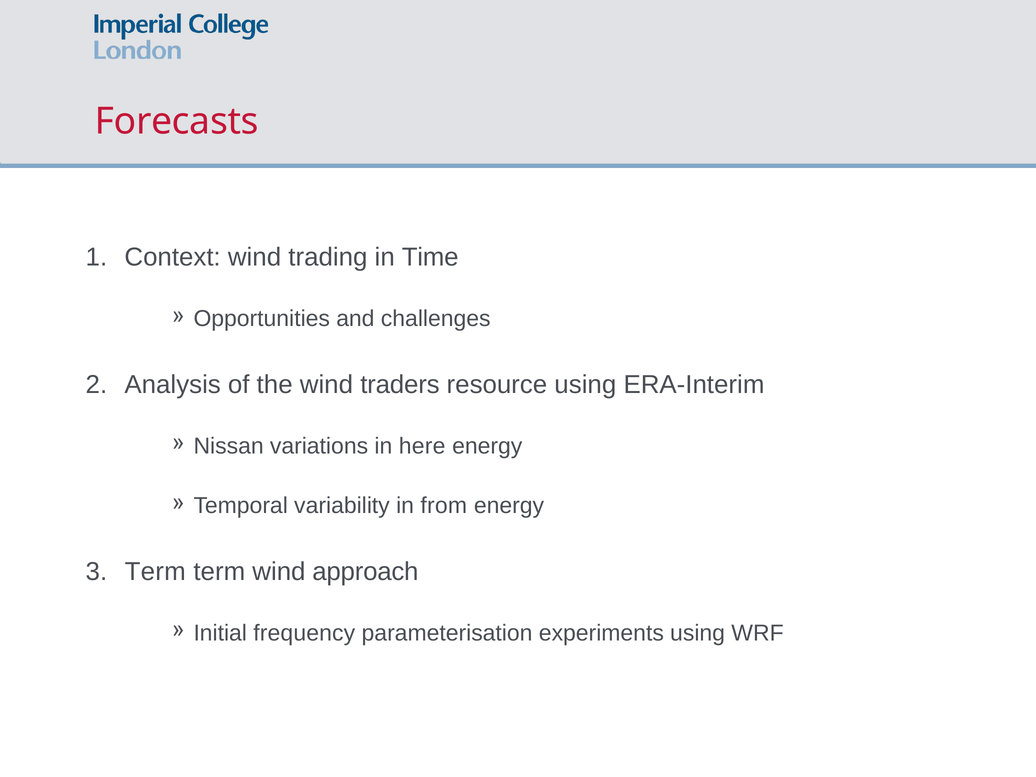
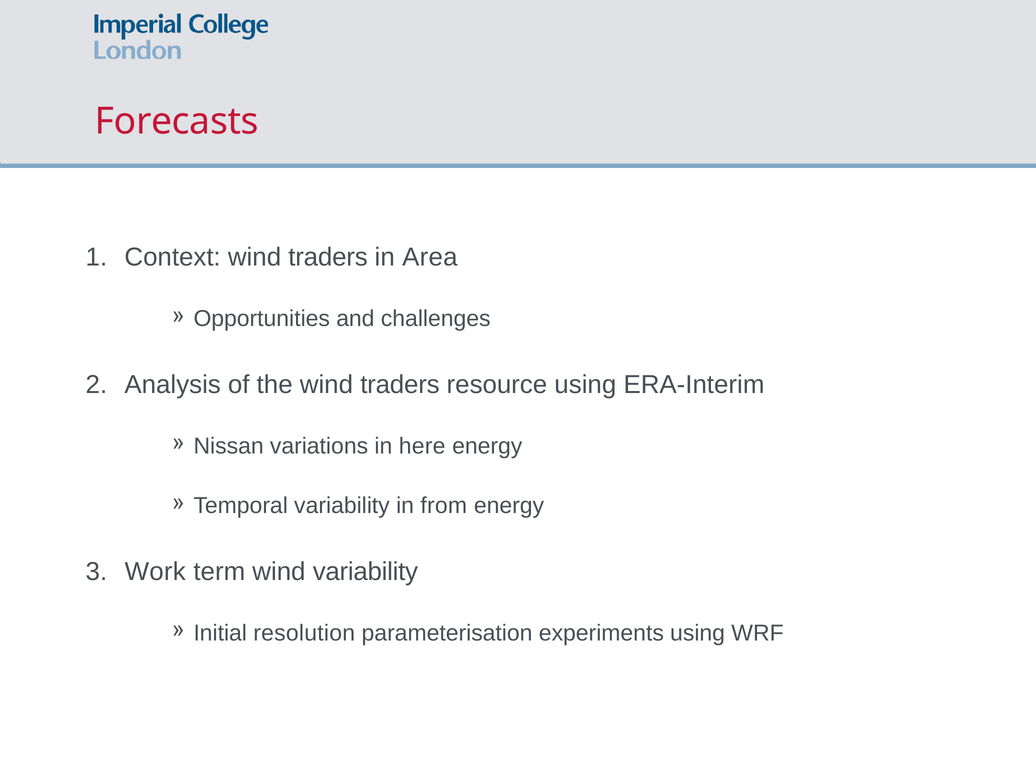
Context wind trading: trading -> traders (328, 257)
Time: Time -> Area (430, 257)
Term: Term -> Work (155, 572)
wind approach: approach -> variability (365, 572)
frequency: frequency -> resolution (304, 633)
